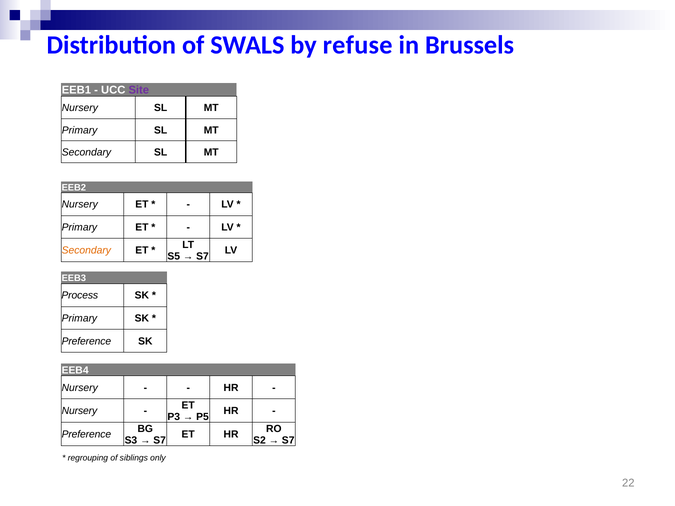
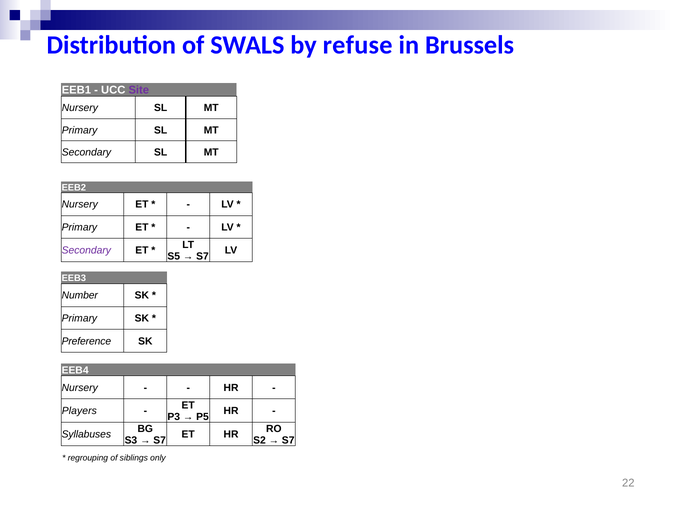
Secondary colour: orange -> purple (86, 251)
Process: Process -> Number (80, 296)
Nursery: Nursery -> Players (79, 411)
Preference: Preference -> Syllabuses (86, 435)
